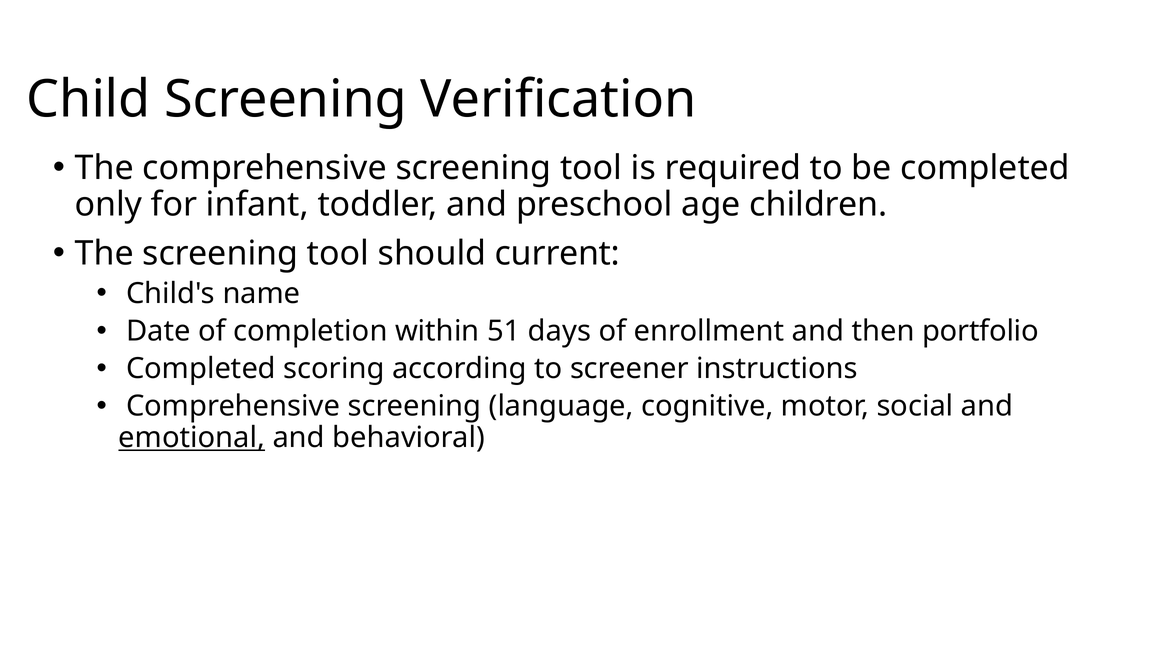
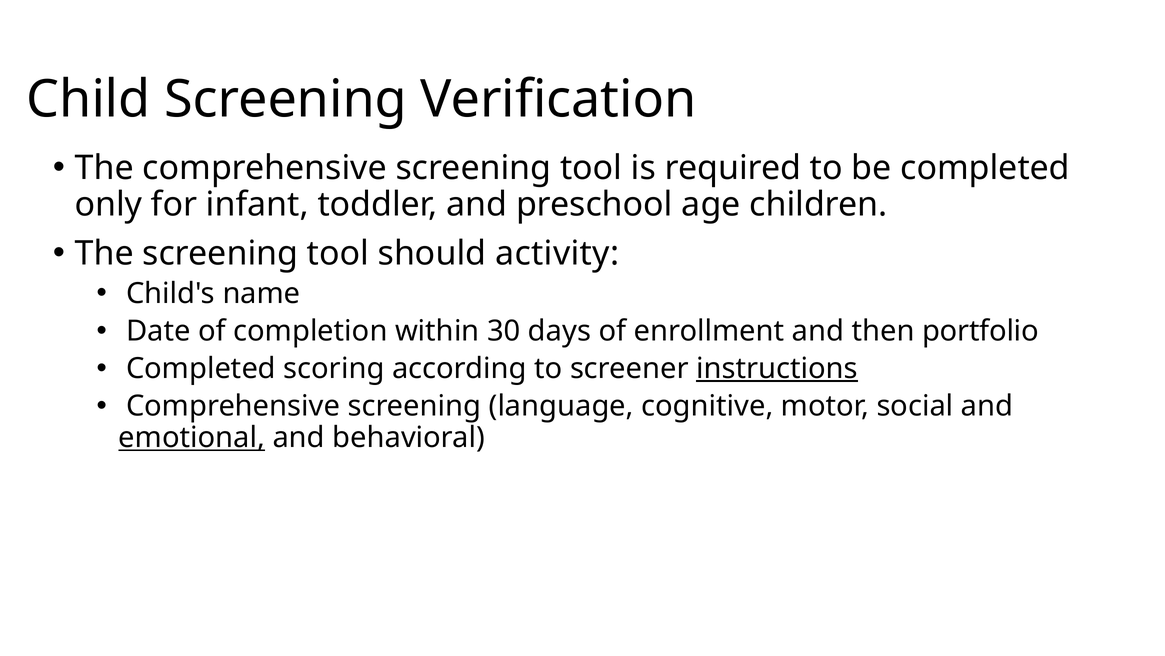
current: current -> activity (557, 253)
51: 51 -> 30 (504, 331)
instructions underline: none -> present (777, 368)
